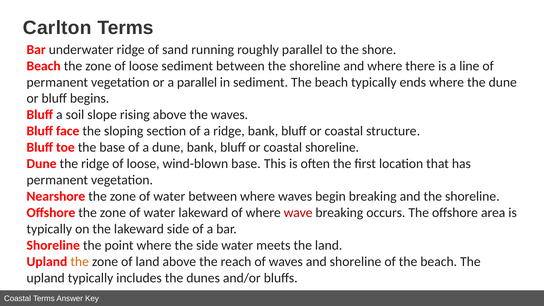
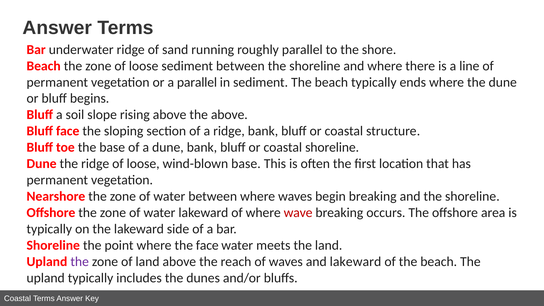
Carlton: Carlton -> Answer (57, 28)
the waves: waves -> above (229, 115)
the side: side -> face (207, 245)
the colour: orange -> purple (80, 262)
and shoreline: shoreline -> lakeward (355, 262)
